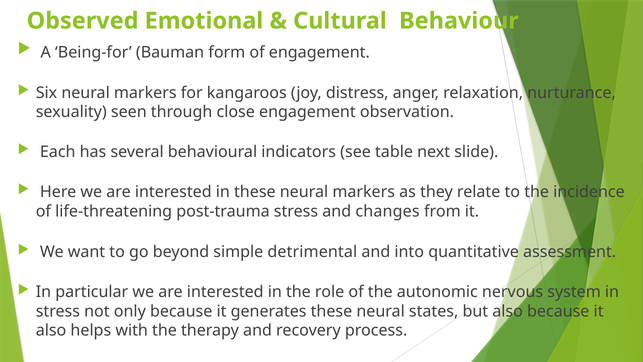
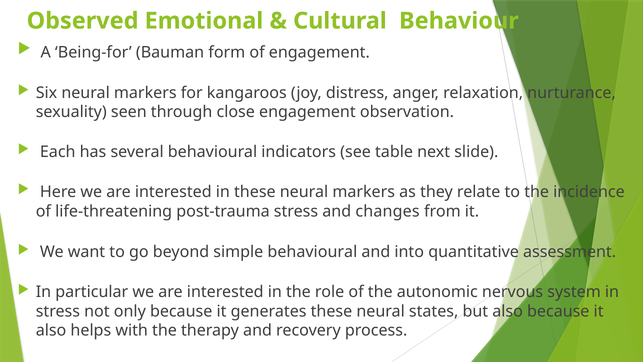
simple detrimental: detrimental -> behavioural (312, 252)
